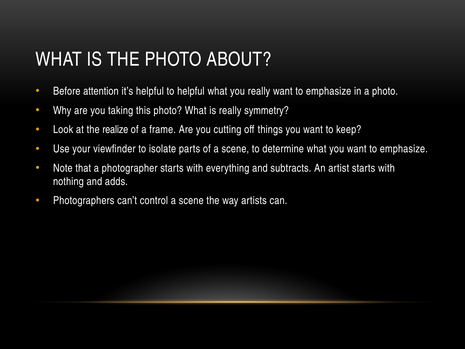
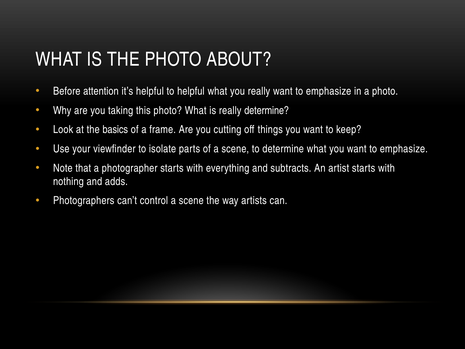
really symmetry: symmetry -> determine (267, 110)
realize: realize -> basics (115, 130)
